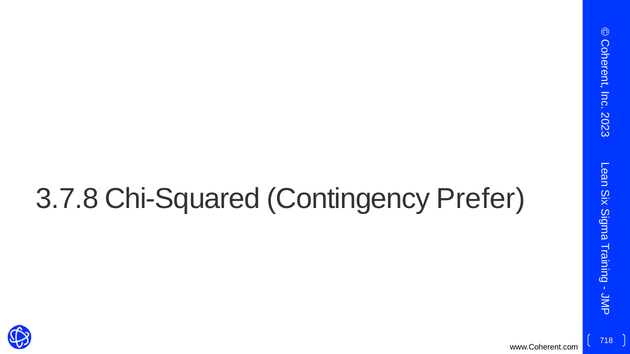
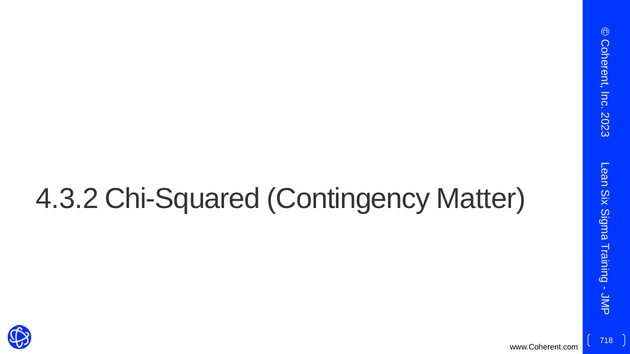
3.7.8: 3.7.8 -> 4.3.2 (67, 199)
Prefer: Prefer -> Matter (481, 199)
